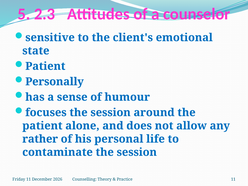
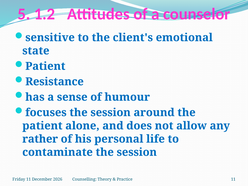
2.3: 2.3 -> 1.2 (45, 14)
Personally: Personally -> Resistance (55, 82)
